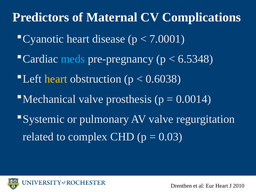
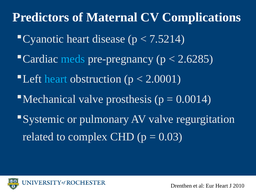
7.0001: 7.0001 -> 7.5214 (167, 39)
6.5348: 6.5348 -> 2.6285 (195, 59)
heart colour: yellow -> light blue (56, 79)
0.6038: 0.6038 -> 2.0001 (163, 79)
